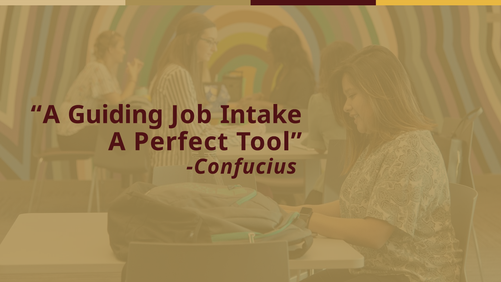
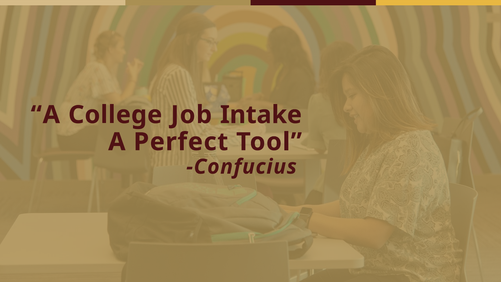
Guiding: Guiding -> College (115, 115)
